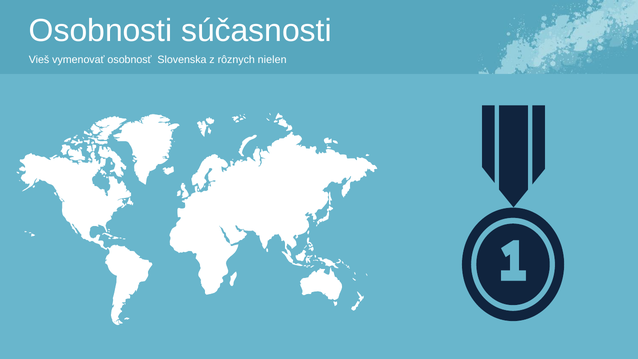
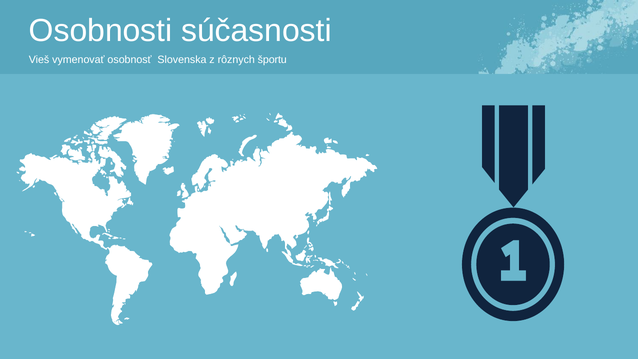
nielen: nielen -> športu (272, 60)
